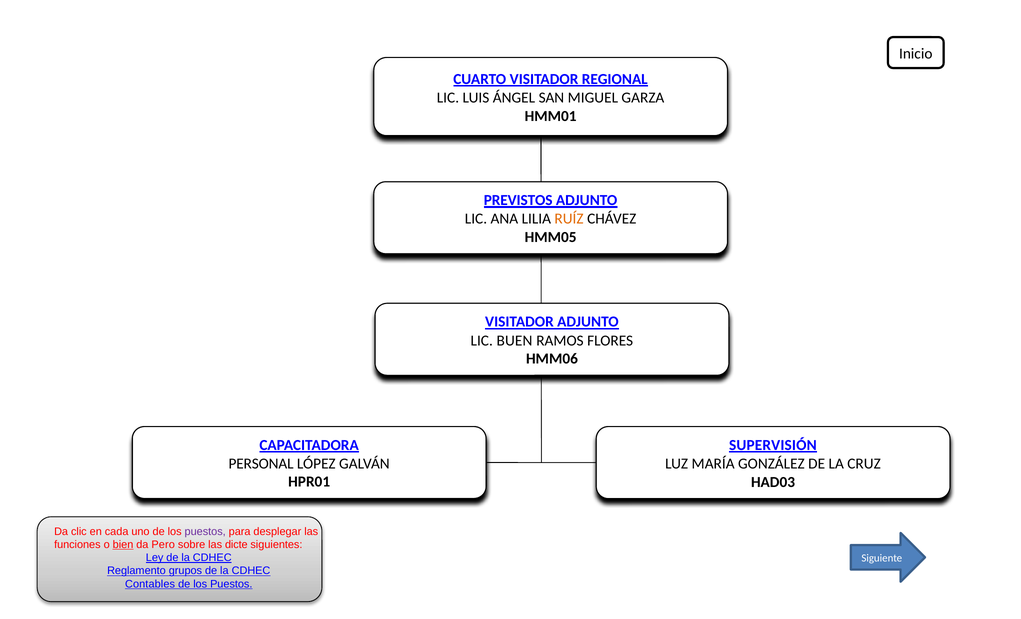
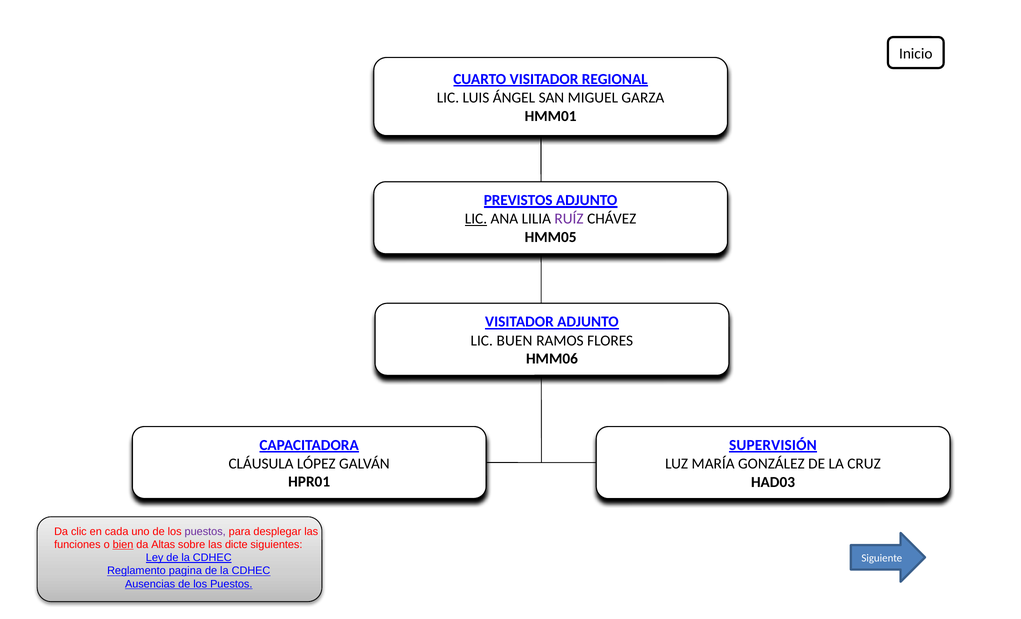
LIC underline: none -> present (476, 219)
RUÍZ colour: orange -> purple (569, 219)
PERSONAL: PERSONAL -> CLÁUSULA (261, 463)
Pero: Pero -> Altas (163, 544)
grupos: grupos -> pagina (185, 571)
Contables: Contables -> Ausencias (150, 584)
